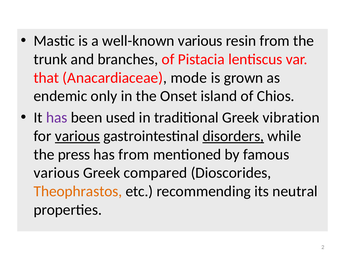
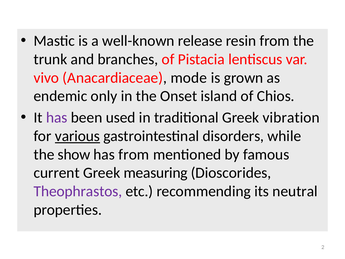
well-known various: various -> release (200, 41)
that: that -> vivo (46, 78)
disorders underline: present -> none (233, 136)
press: press -> show (74, 154)
various: various -> current (57, 173)
compared: compared -> measuring (156, 173)
Theophrastos colour: orange -> purple (78, 191)
